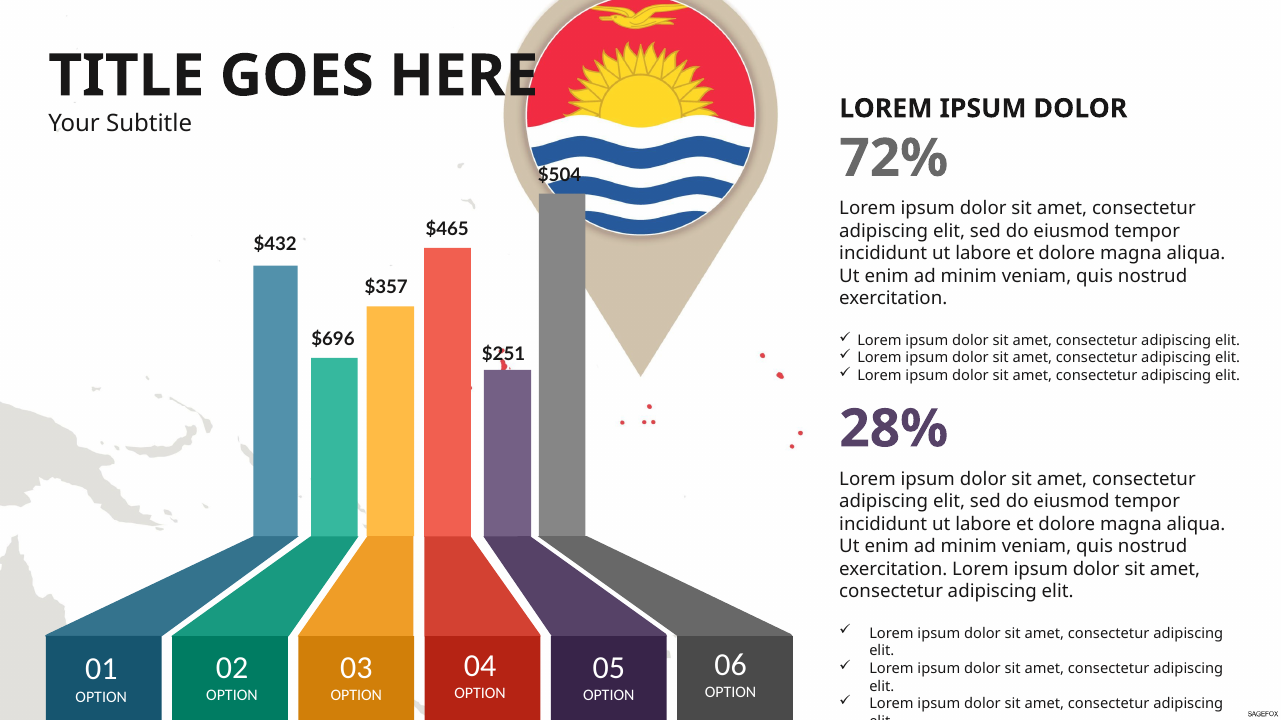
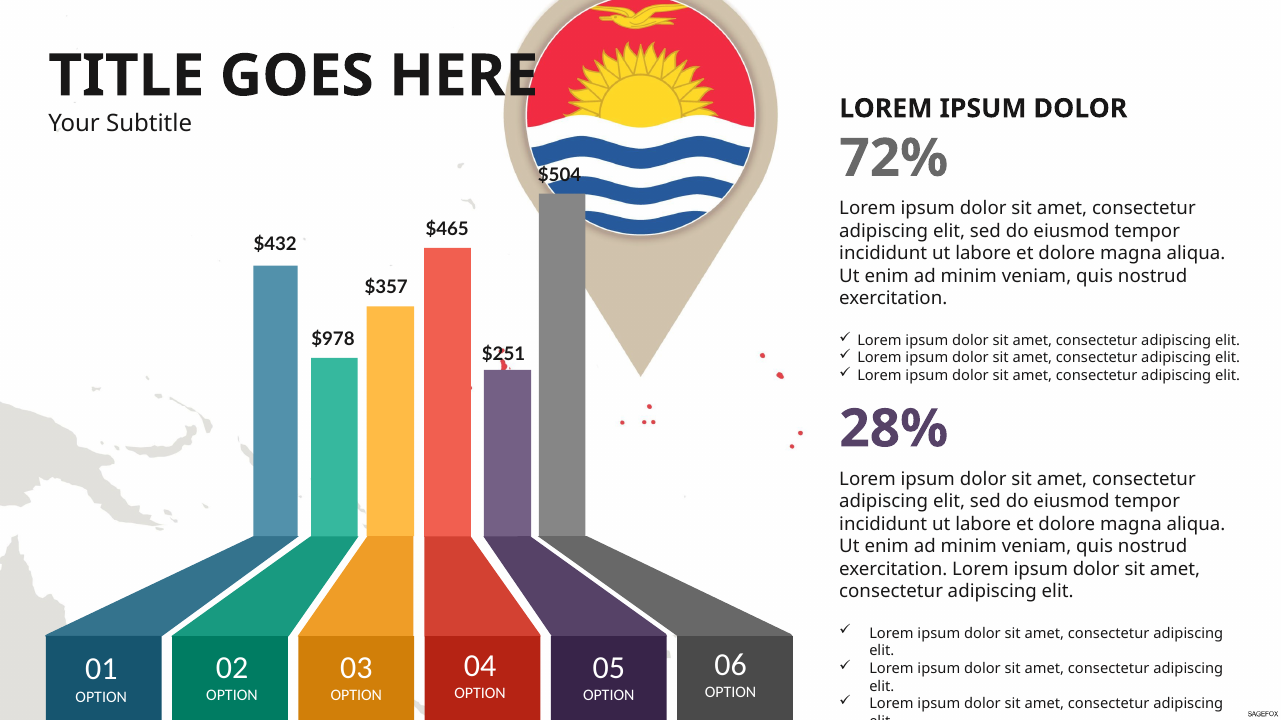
$696: $696 -> $978 (333, 340)
